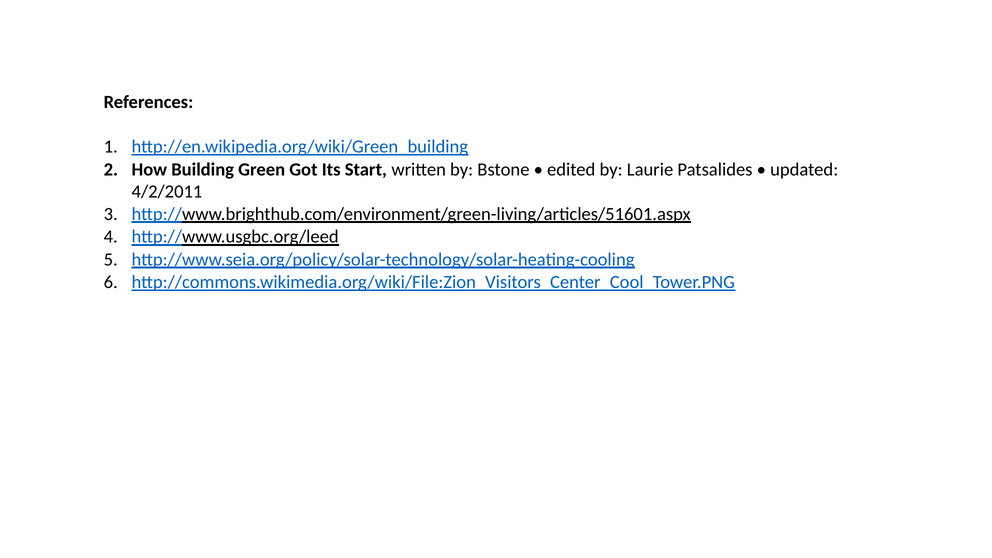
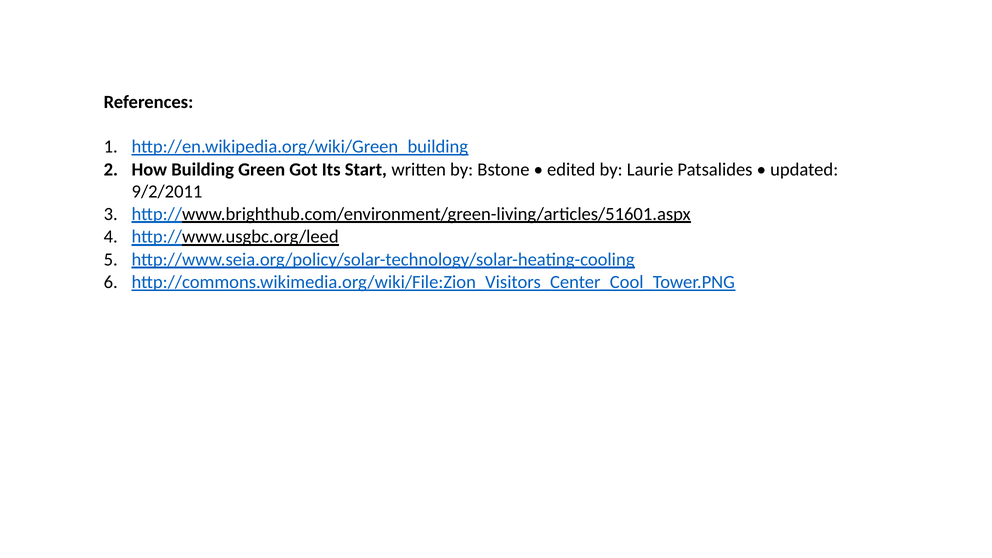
4/2/2011: 4/2/2011 -> 9/2/2011 (167, 192)
